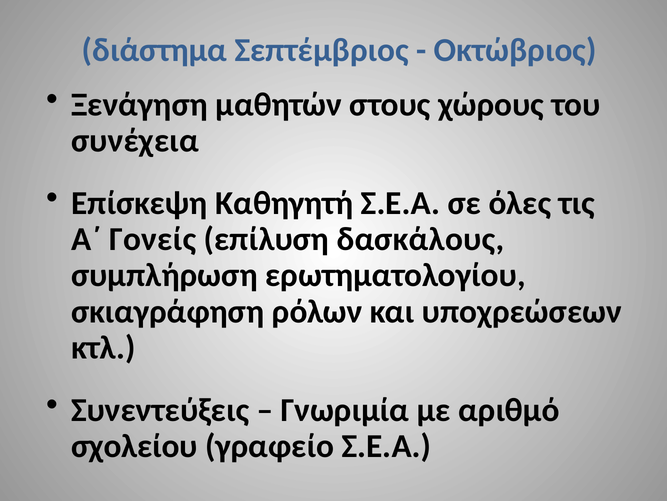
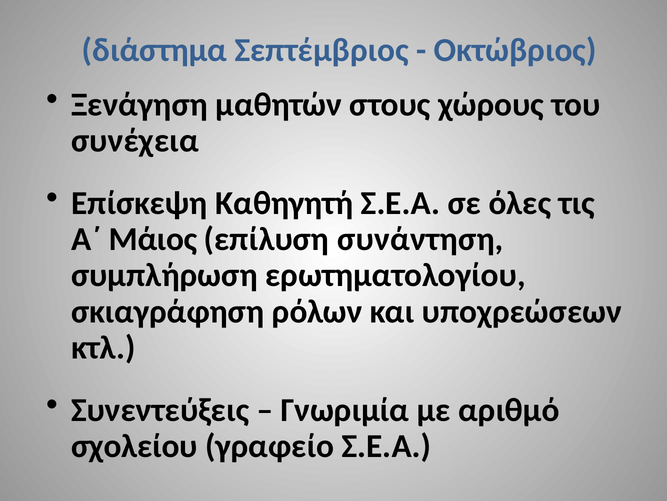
Γονείς: Γονείς -> Μάιος (153, 239)
δασκάλους: δασκάλους -> συνάντηση (420, 239)
